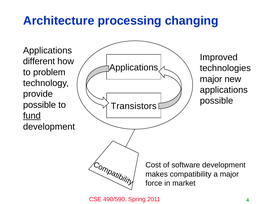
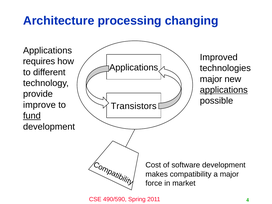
different: different -> requires (39, 61)
problem: problem -> different (49, 72)
applications underline: none -> present (224, 90)
possible: possible -> improve (39, 105)
